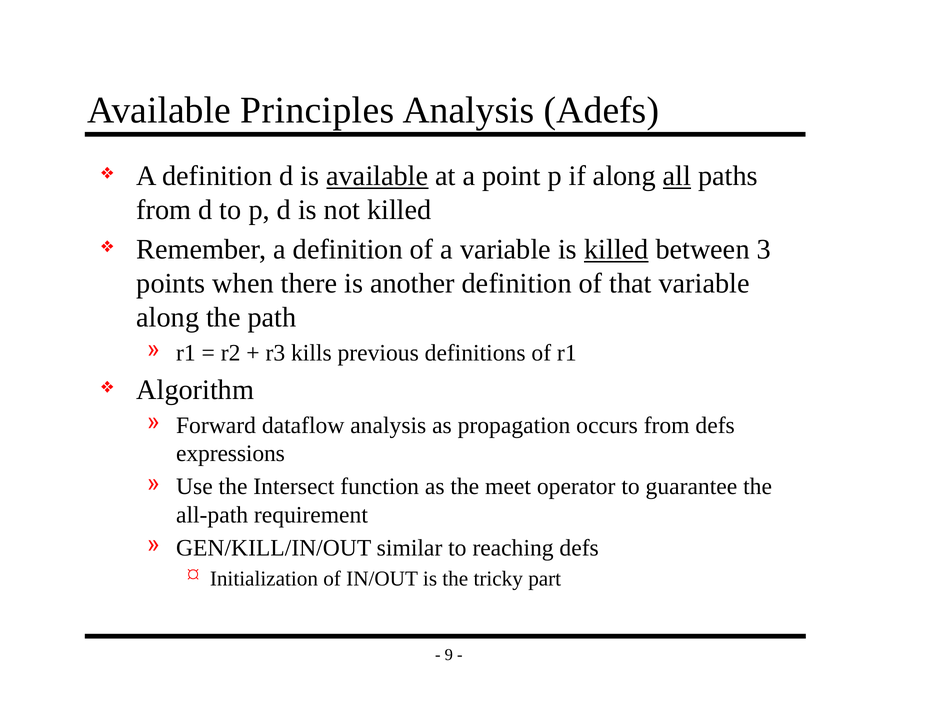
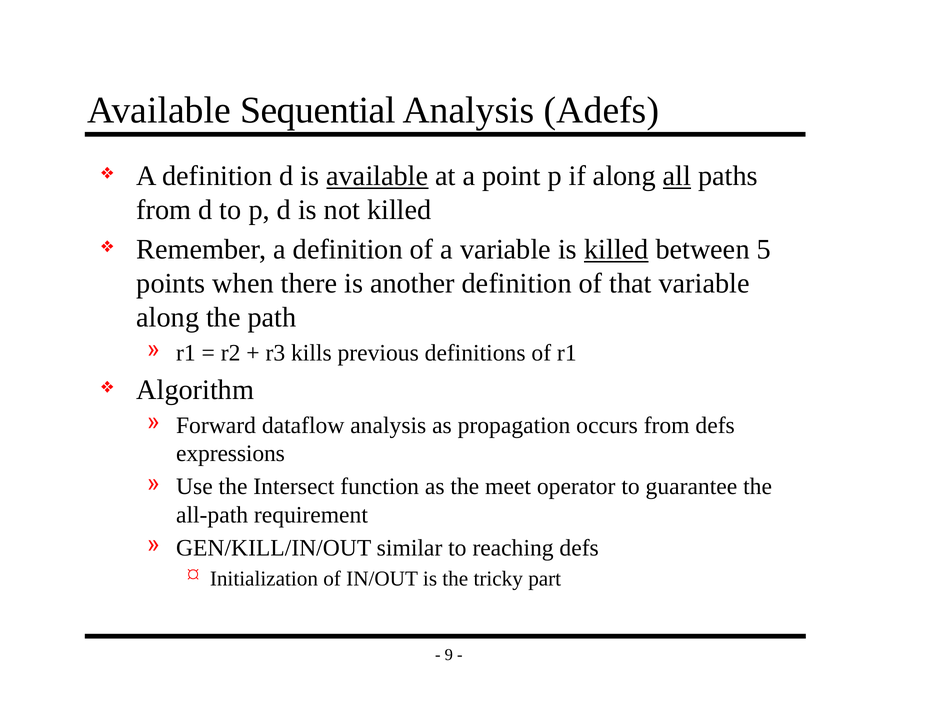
Principles: Principles -> Sequential (318, 110)
3: 3 -> 5 (764, 249)
